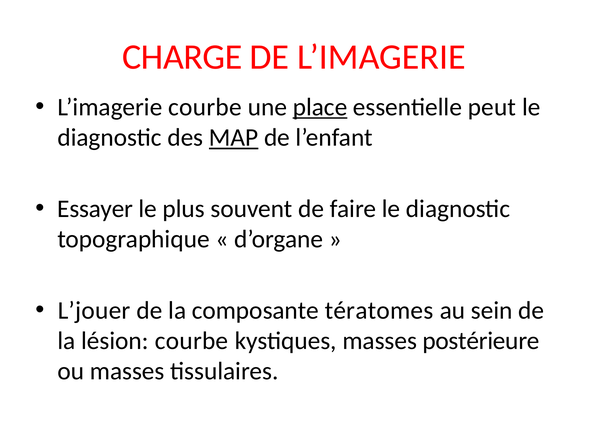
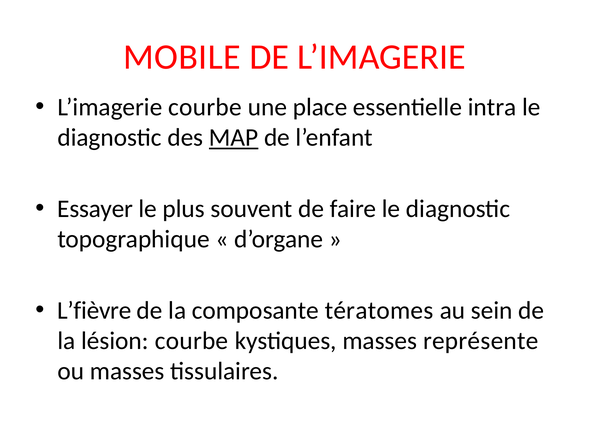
CHARGE: CHARGE -> MOBILE (182, 57)
place underline: present -> none (320, 107)
peut: peut -> intra (492, 107)
L’jouer: L’jouer -> L’fièvre (94, 311)
postérieure: postérieure -> représente (481, 341)
